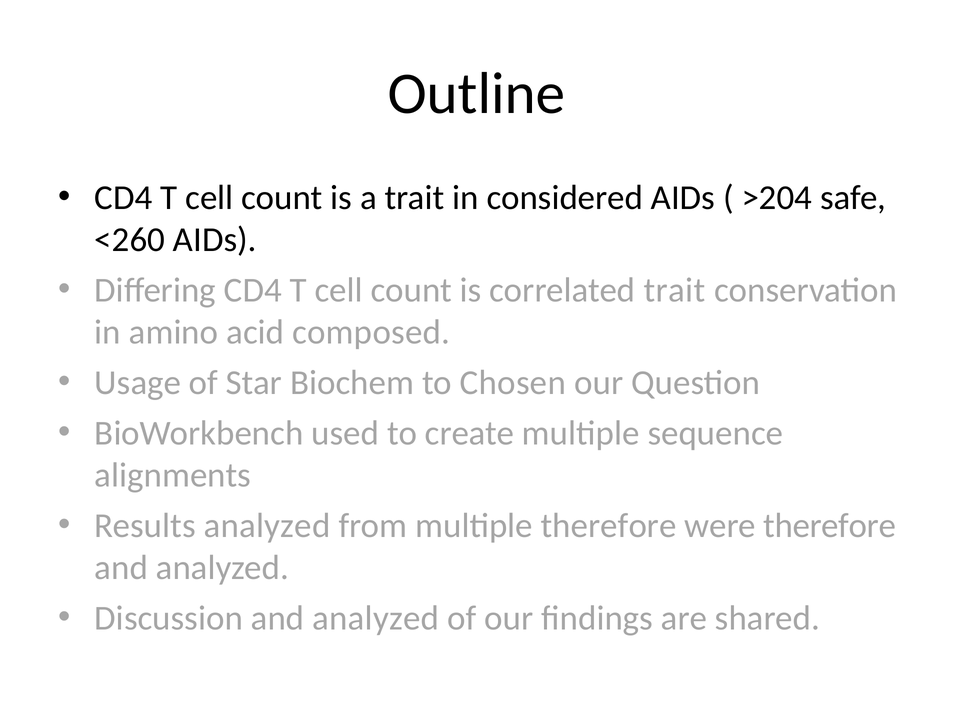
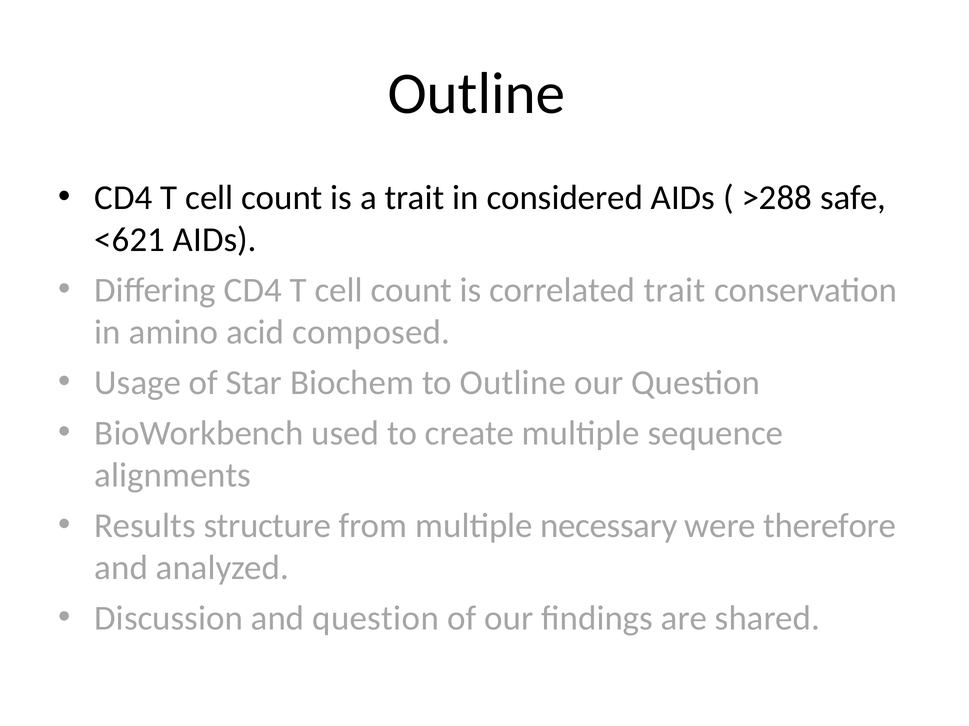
>204: >204 -> >288 (777, 198)
<260: <260 -> <621 (130, 240)
to Chosen: Chosen -> Outline (513, 383)
Results analyzed: analyzed -> structure (267, 526)
multiple therefore: therefore -> necessary (609, 526)
Discussion and analyzed: analyzed -> question (376, 619)
